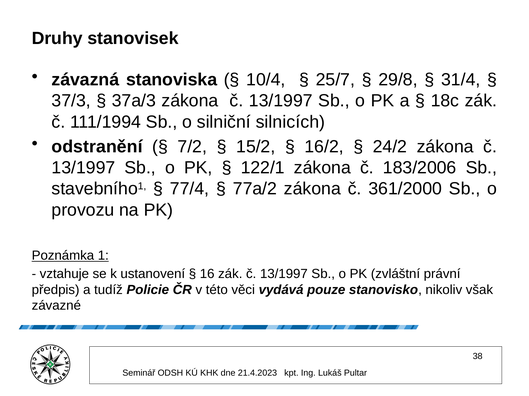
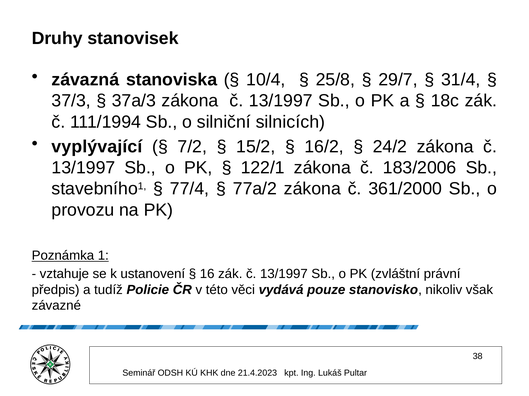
25/7: 25/7 -> 25/8 (335, 80)
29/8: 29/8 -> 29/7 (398, 80)
odstranění: odstranění -> vyplývající (97, 147)
